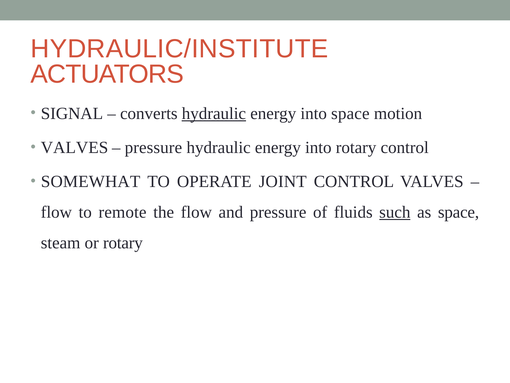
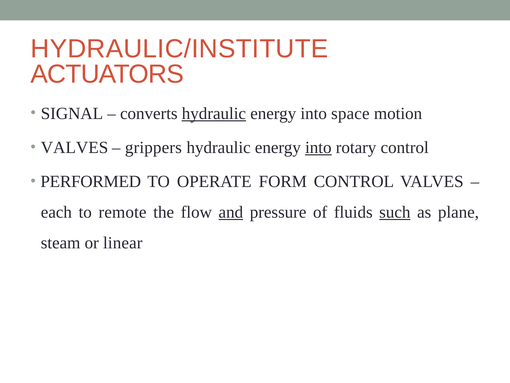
pressure: pressure -> grippers (153, 147)
into underline: none -> present (318, 147)
SOMEWHAT: SOMEWHAT -> PERFORMED (91, 181)
JOINT: JOINT -> FORM (283, 181)
flow: flow -> each (56, 212)
and underline: none -> present (231, 212)
as space: space -> plane (458, 212)
or rotary: rotary -> linear (123, 243)
